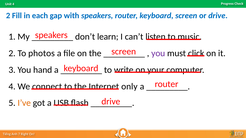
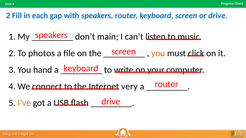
learn: learn -> main (108, 37)
you colour: purple -> orange (158, 53)
only: only -> very (129, 87)
